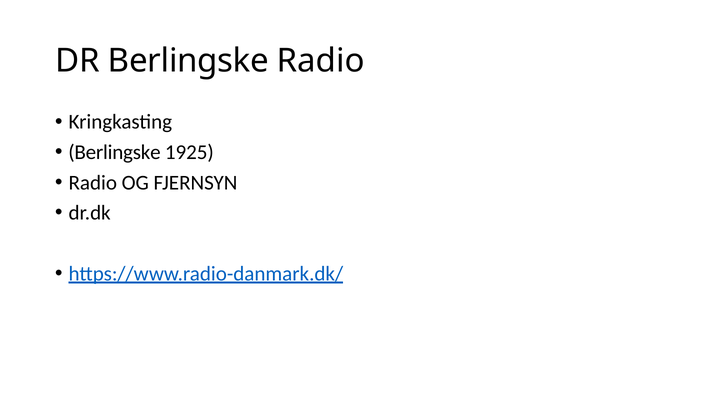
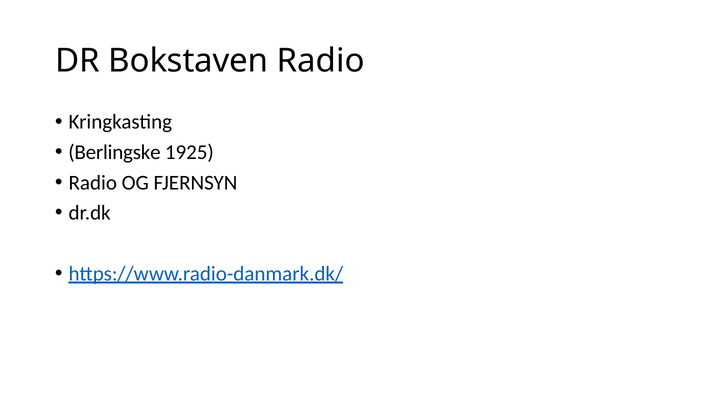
DR Berlingske: Berlingske -> Bokstaven (188, 61)
